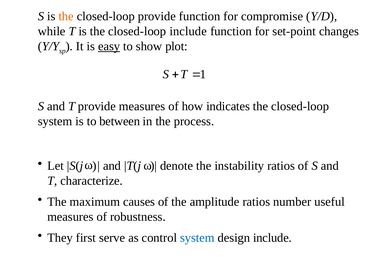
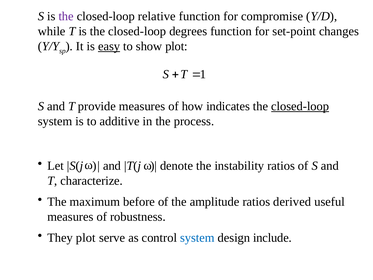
the colour: orange -> purple (66, 16)
closed-loop provide: provide -> relative (157, 16)
closed-loop include: include -> degrees (188, 31)
closed-loop underline: none -> present (300, 106)
between: between -> additive (120, 121)
causes: causes -> before (139, 202)
number: number -> derived (292, 202)
They first: first -> plot (86, 238)
